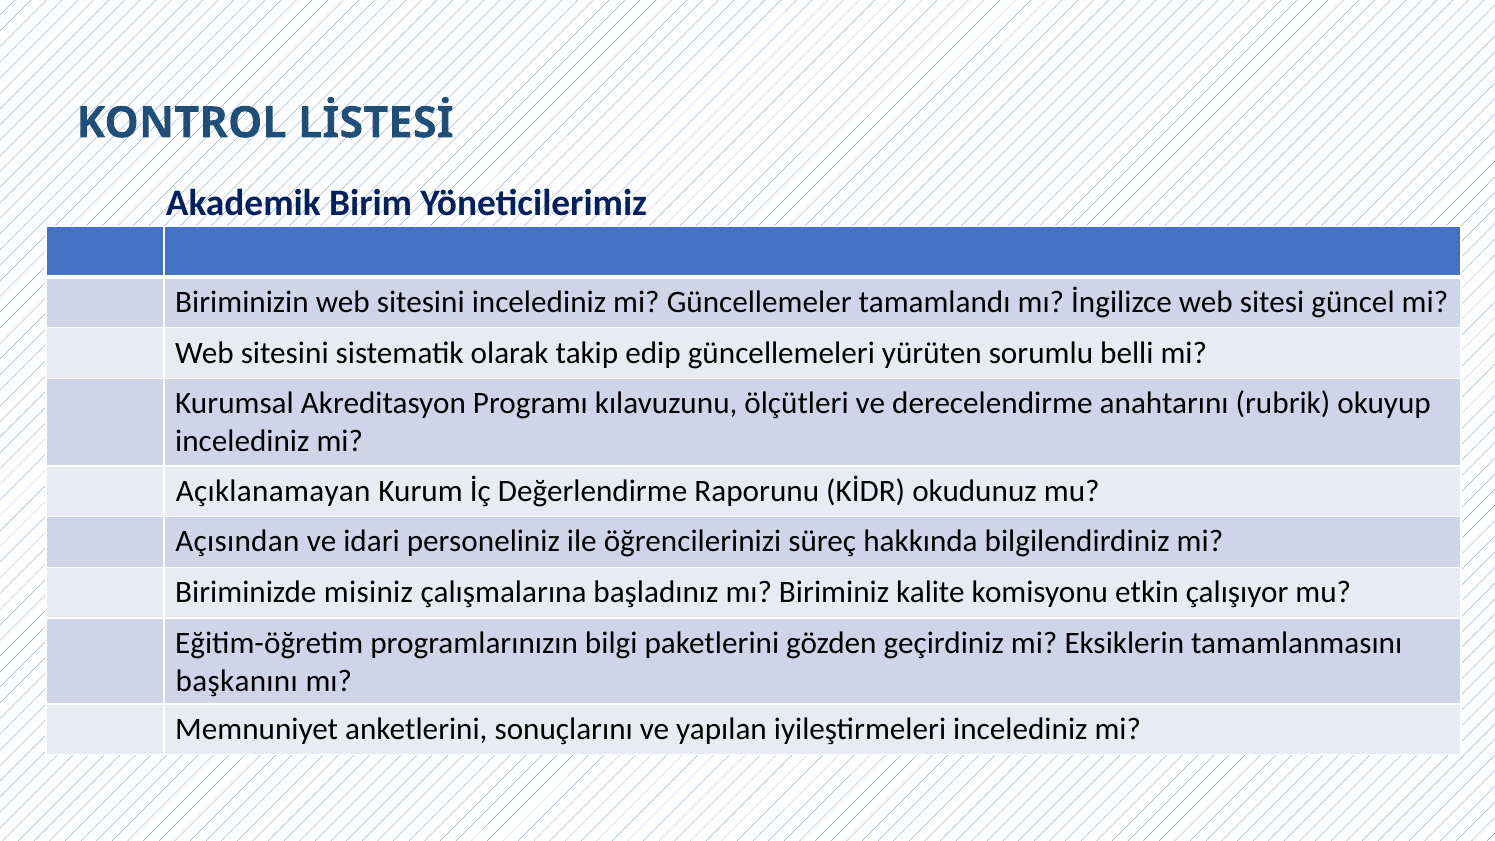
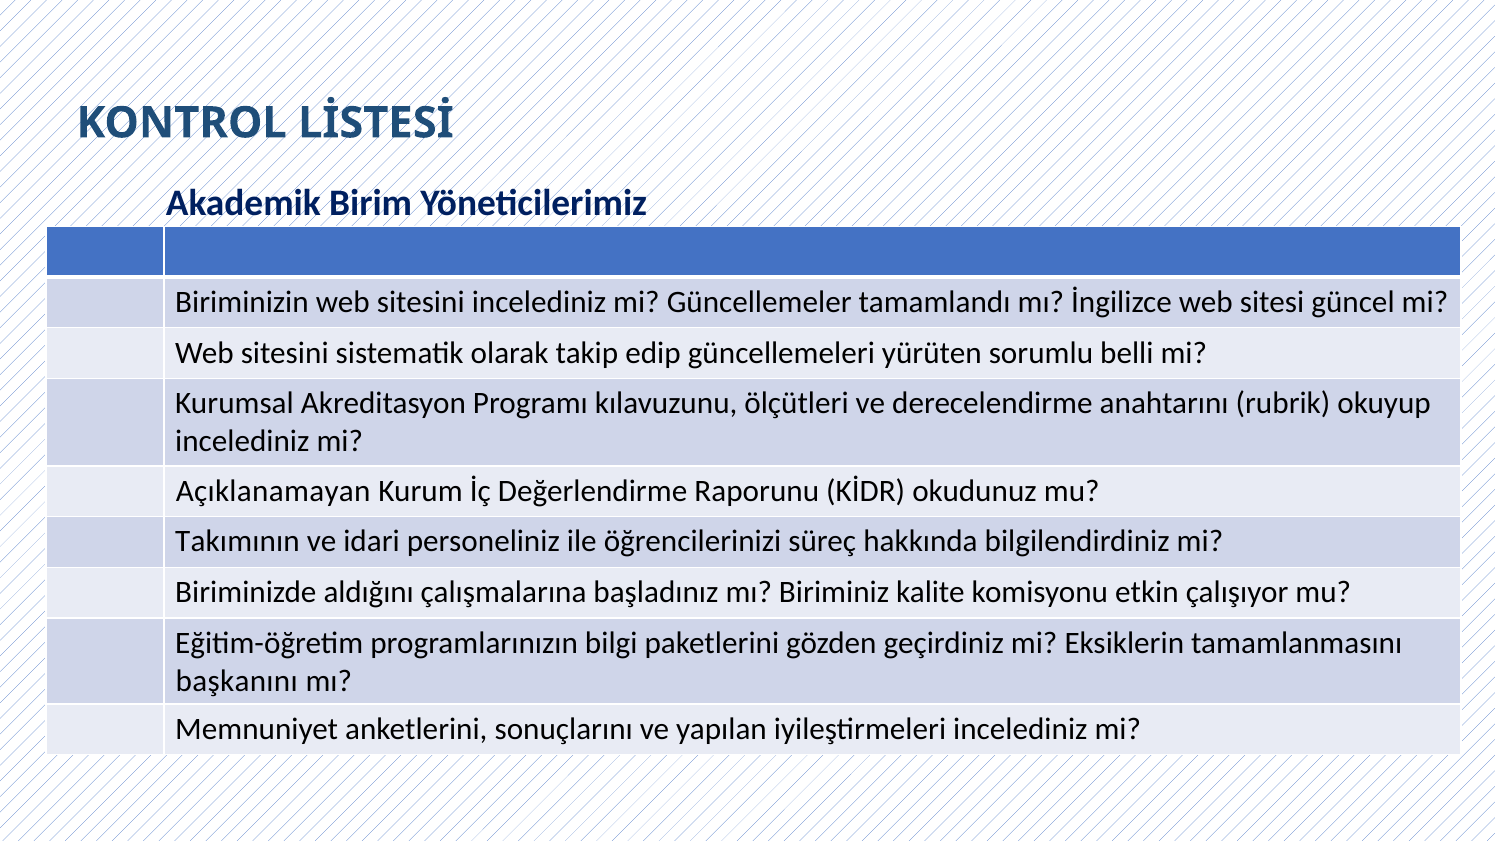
Açısından: Açısından -> Takımının (238, 542)
misiniz: misiniz -> aldığını (369, 592)
